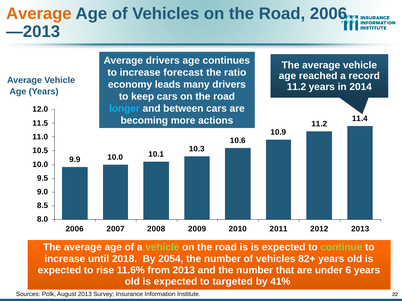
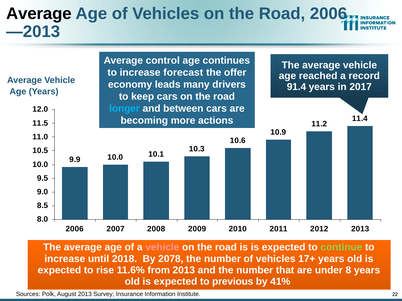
Average colour: orange -> black (39, 14)
Average drivers: drivers -> control (163, 61)
ratio: ratio -> offer (235, 73)
11.2: 11.2 -> 91.4 (296, 87)
2014: 2014 -> 2017 (361, 87)
vehicle colour: light green -> pink (162, 248)
2054: 2054 -> 2078 (171, 259)
82+: 82+ -> 17+ (307, 259)
6: 6 -> 8 (348, 271)
targeted: targeted -> previous (233, 282)
